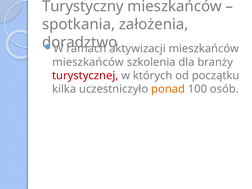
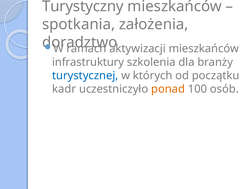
mieszkańców: mieszkańców -> infrastruktury (88, 62)
turystycznej colour: red -> blue (85, 76)
kilka: kilka -> kadr (64, 89)
